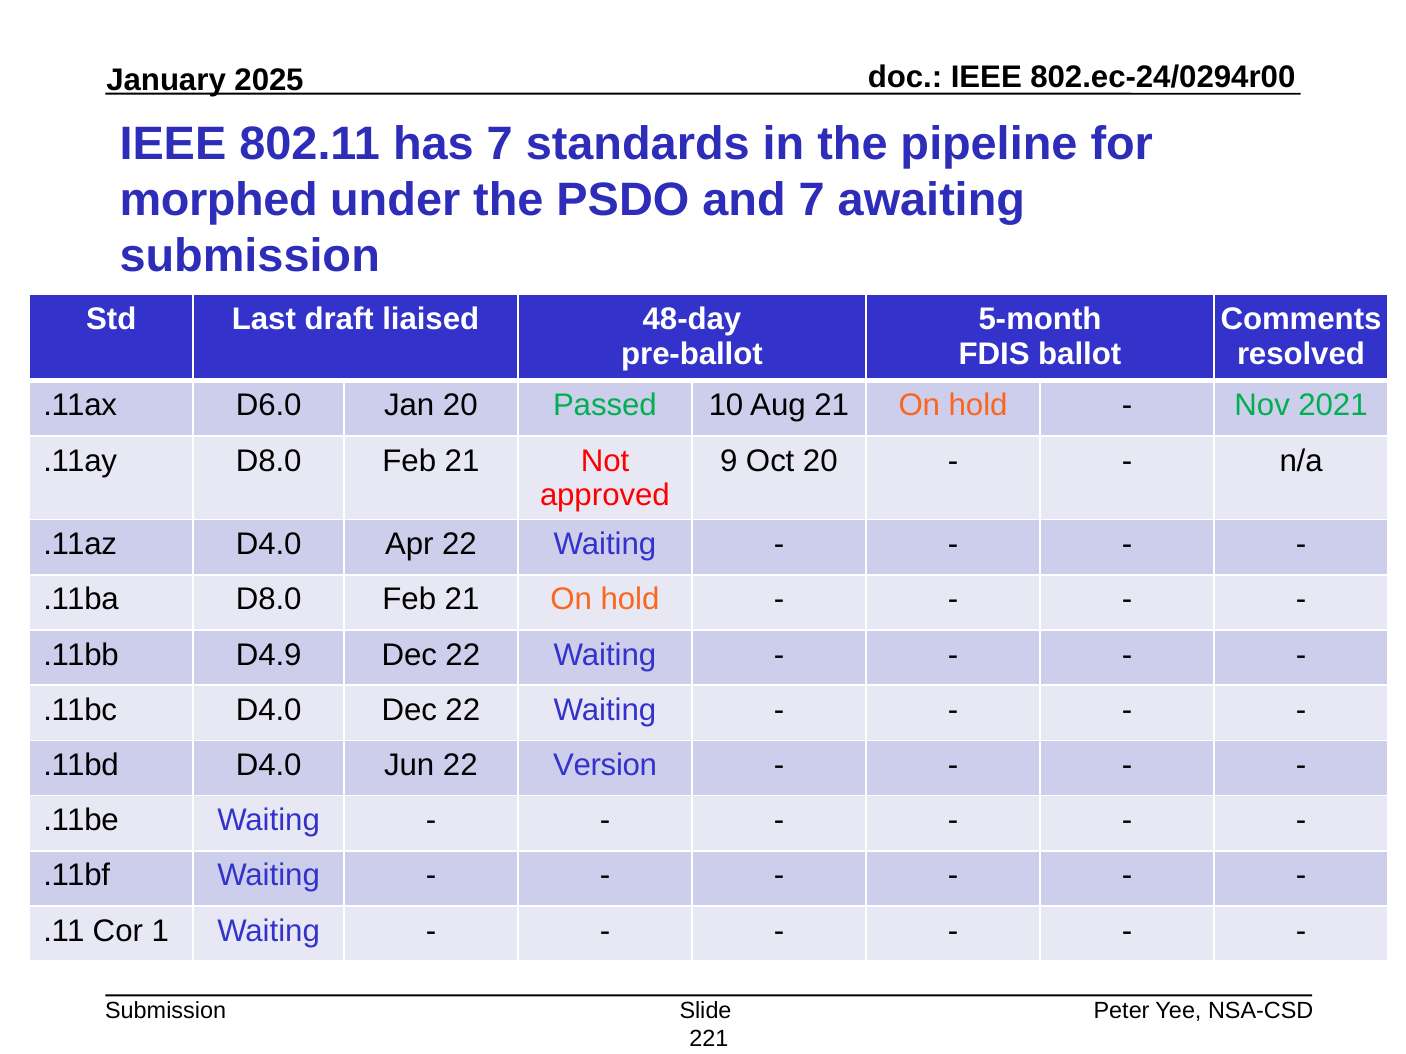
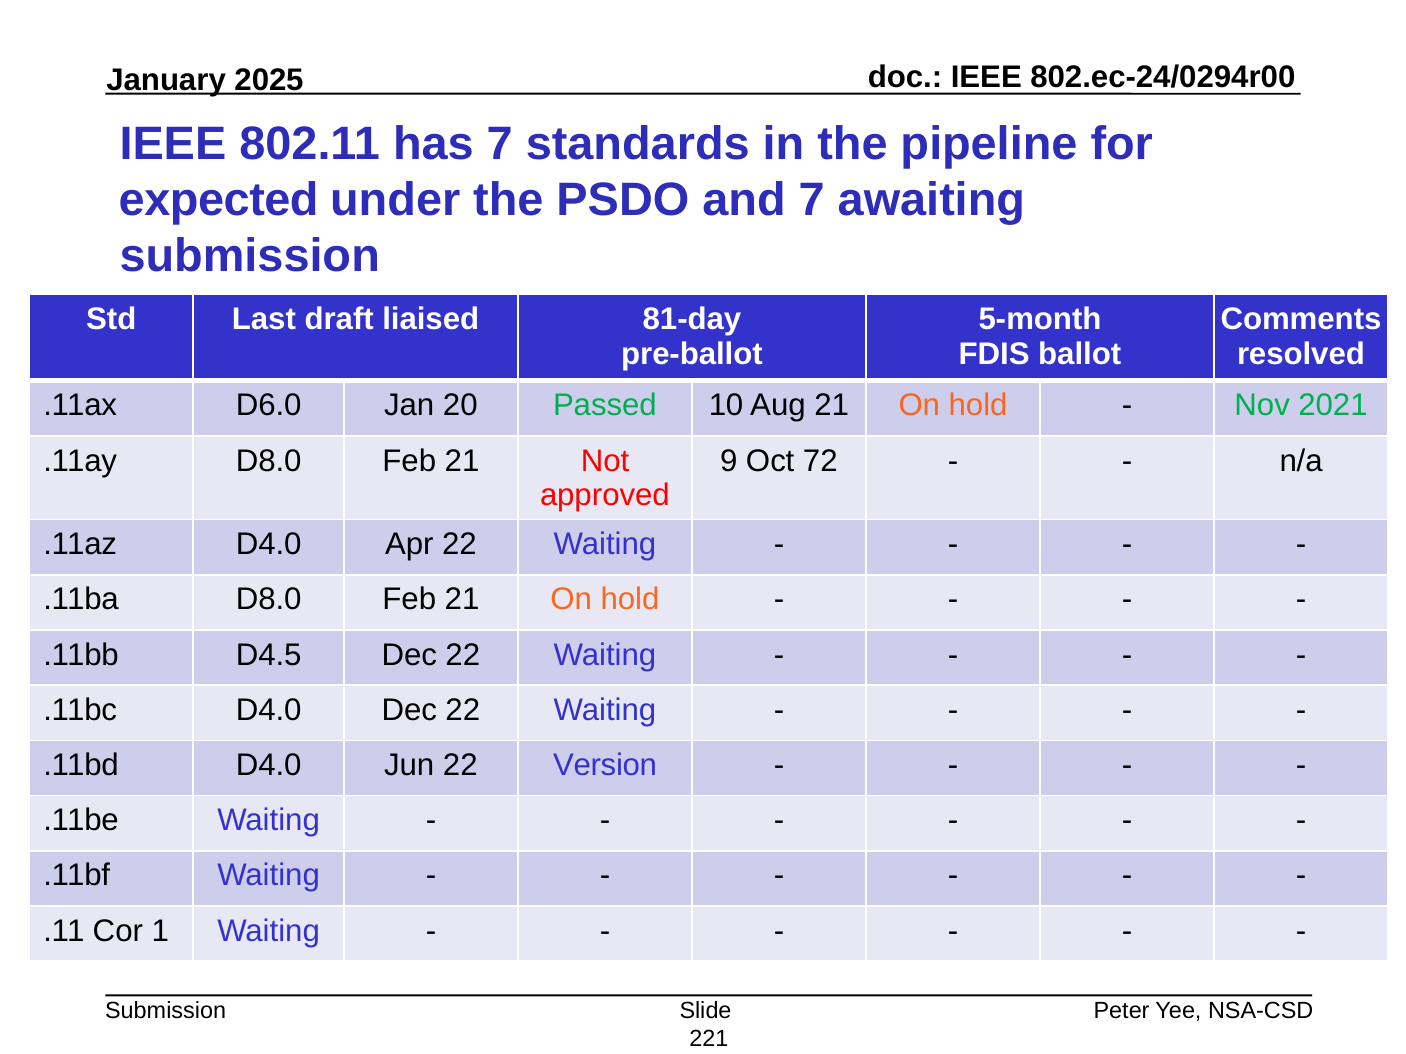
morphed: morphed -> expected (219, 200)
48-day: 48-day -> 81-day (692, 320)
Oct 20: 20 -> 72 (820, 461)
D4.9: D4.9 -> D4.5 (269, 655)
